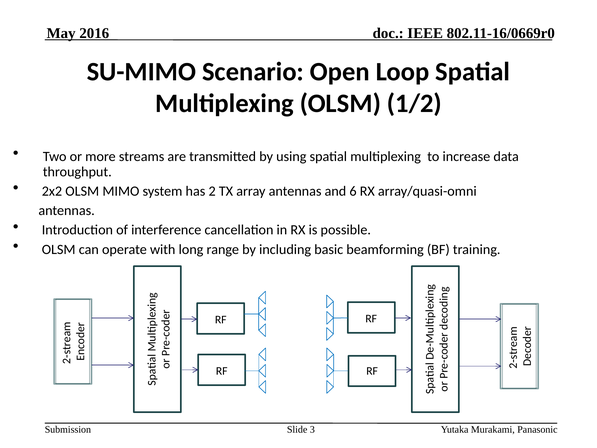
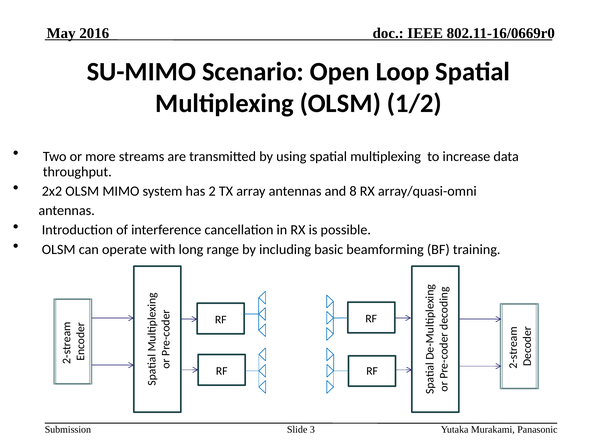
6: 6 -> 8 (353, 191)
